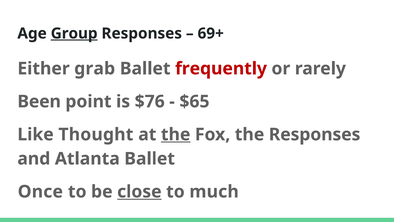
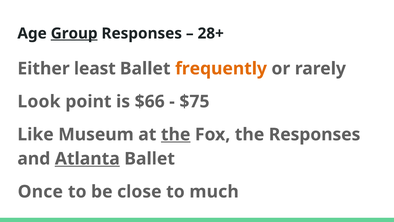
69+: 69+ -> 28+ (211, 33)
grab: grab -> least (95, 68)
frequently colour: red -> orange (221, 68)
Been: Been -> Look (39, 101)
$76: $76 -> $66 (150, 101)
$65: $65 -> $75 (194, 101)
Thought: Thought -> Museum (96, 134)
Atlanta underline: none -> present (87, 158)
close underline: present -> none (139, 191)
